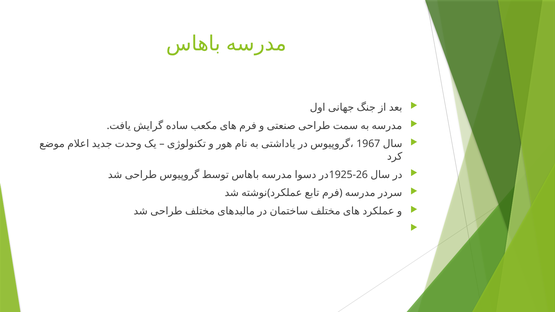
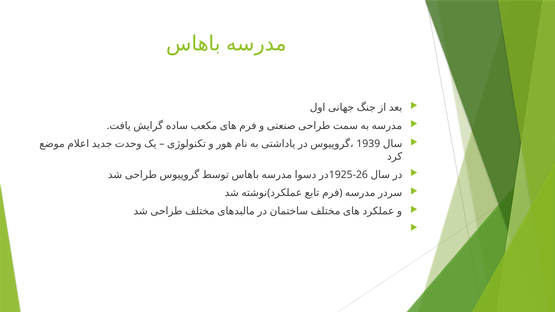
1967: 1967 -> 1939 (368, 144)
